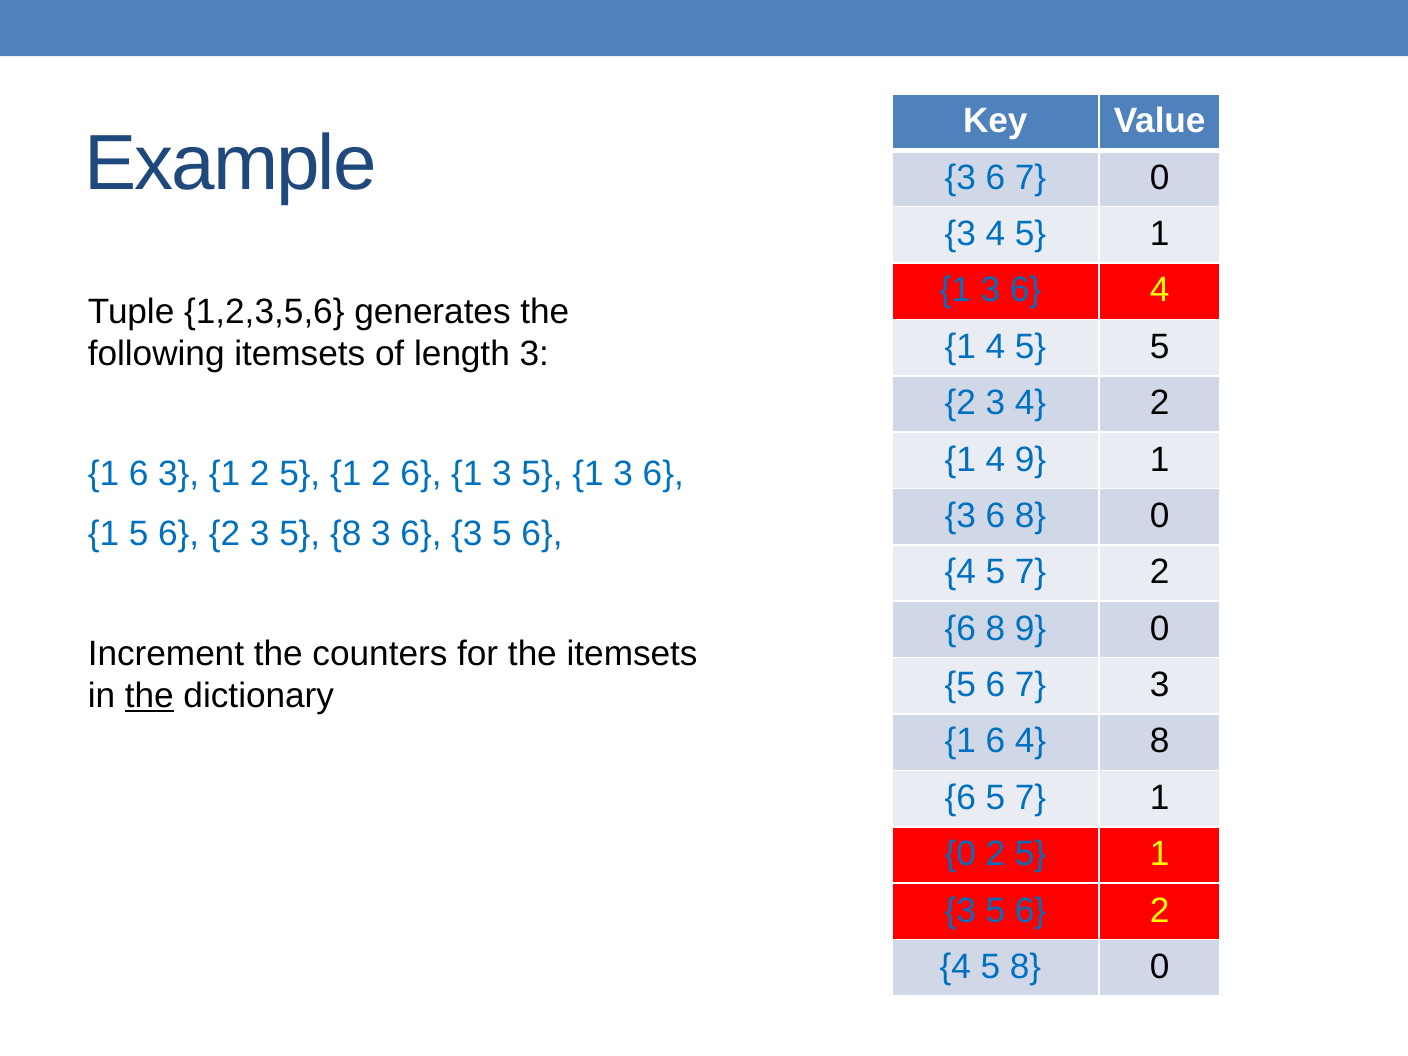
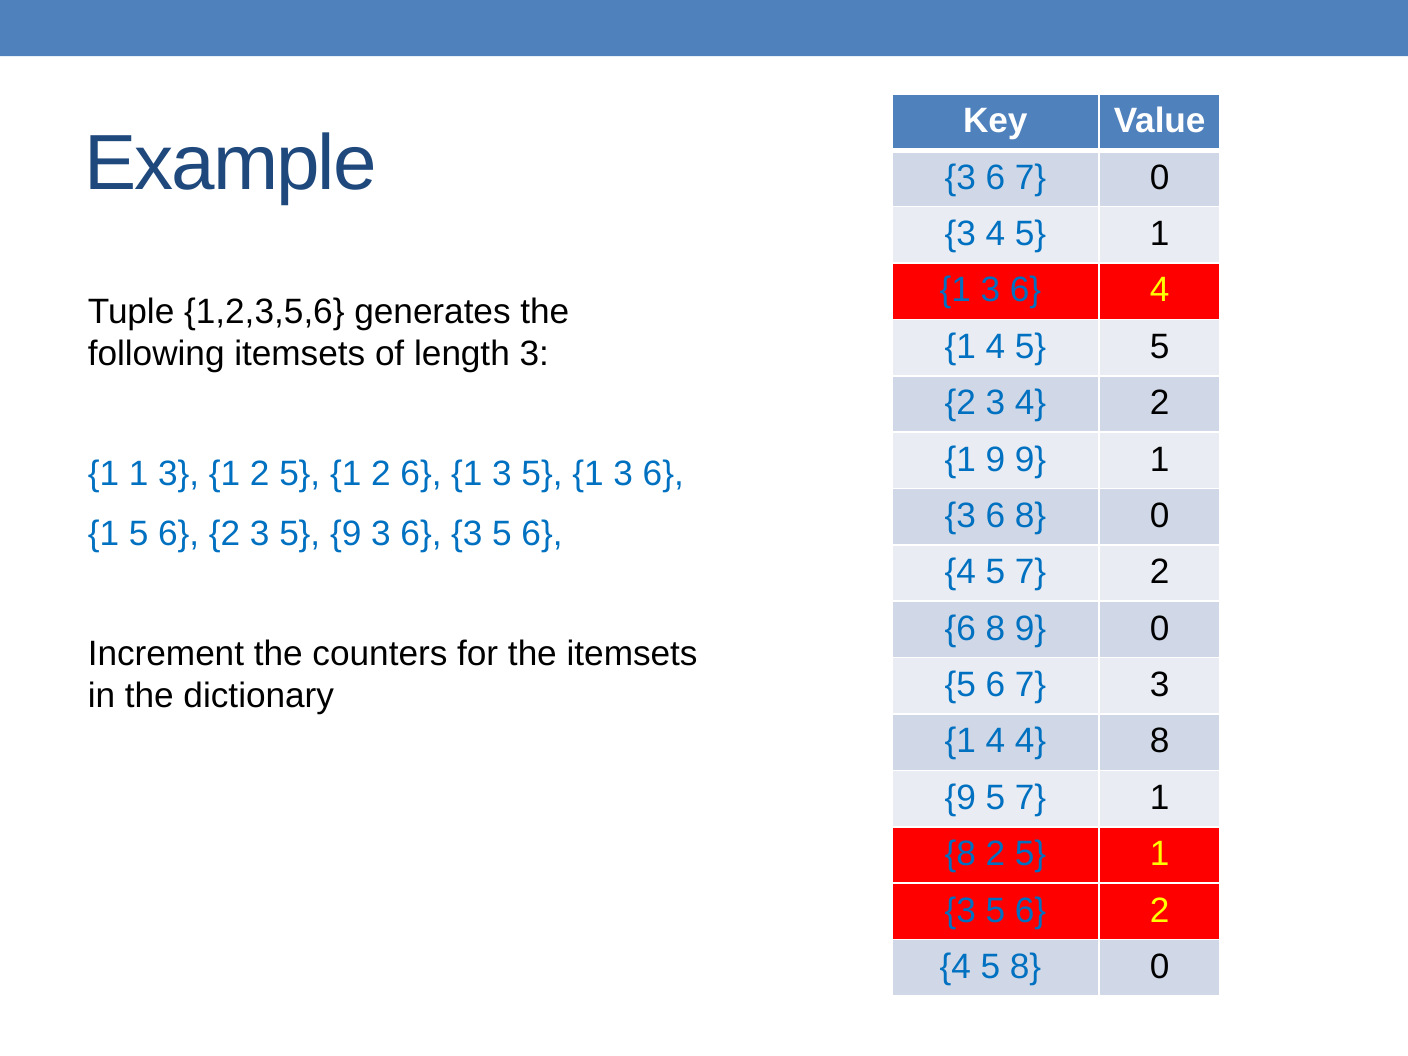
4: 4 -> 9 (995, 459)
6: 6 -> 1 (139, 474)
3 5 8: 8 -> 9 (346, 534)
the underline: present -> none (149, 696)
6: 6 -> 4 (995, 741)
6: 6 -> 9 (960, 798)
0: 0 -> 8 (960, 854)
